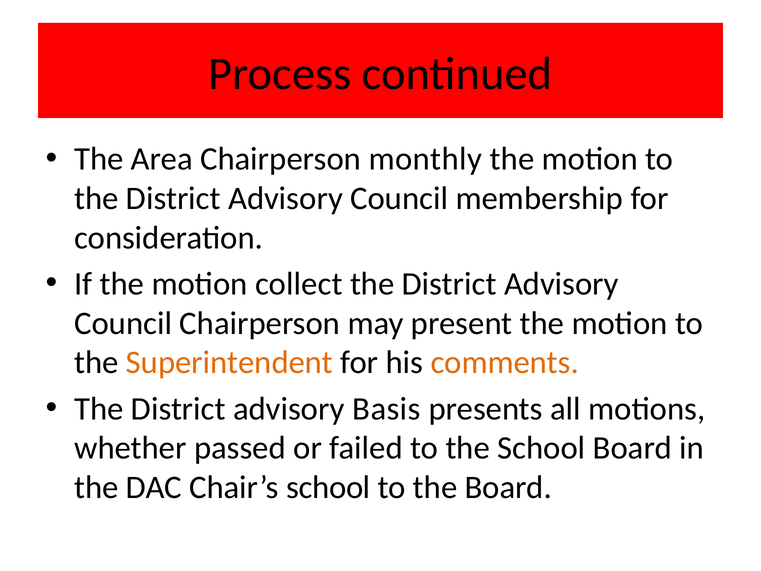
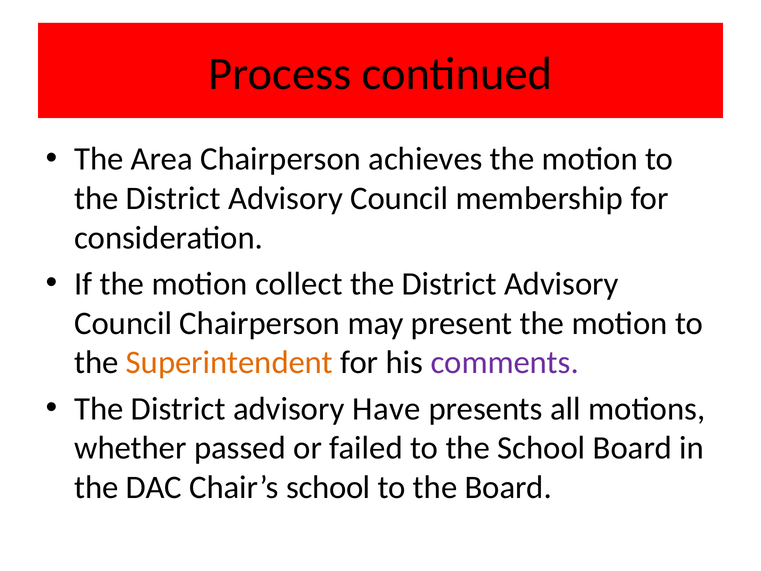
monthly: monthly -> achieves (425, 159)
comments colour: orange -> purple (505, 362)
Basis: Basis -> Have (386, 409)
